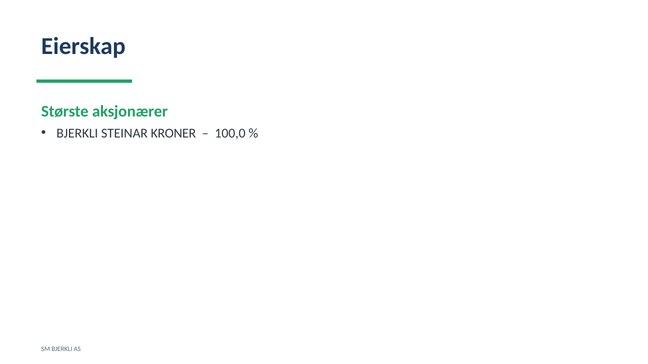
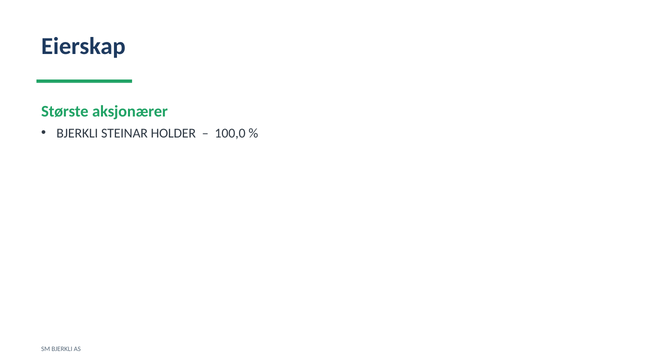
KRONER: KRONER -> HOLDER (173, 133)
